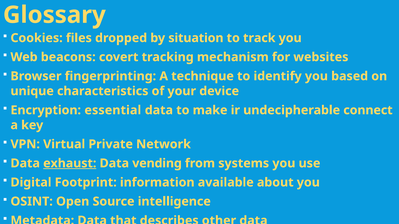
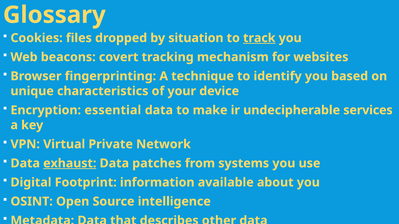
track underline: none -> present (259, 38)
connect: connect -> services (368, 110)
vending: vending -> patches (157, 164)
